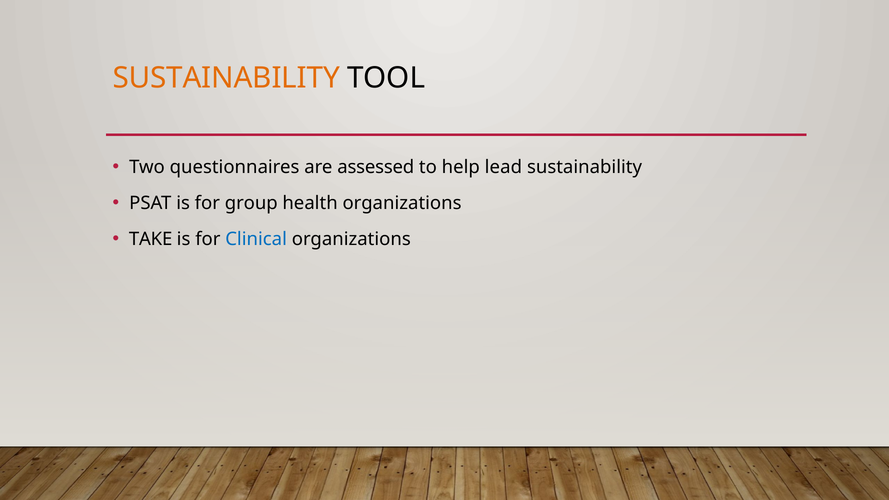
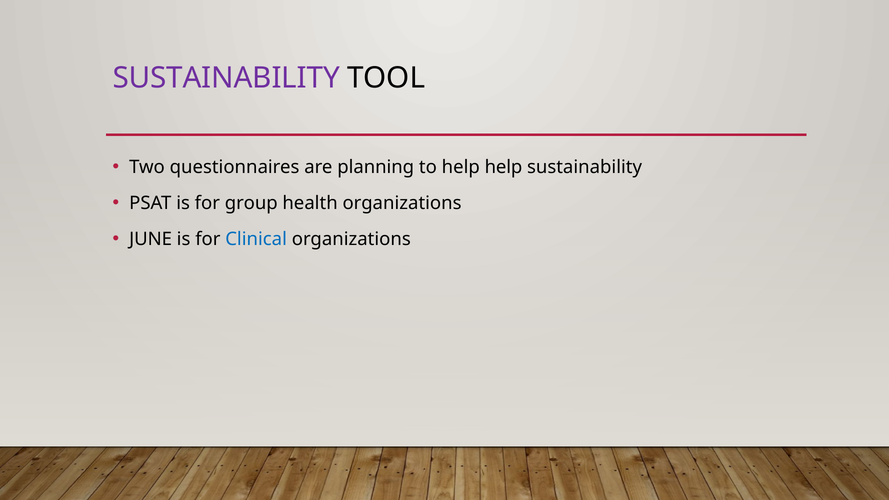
SUSTAINABILITY colour: orange -> purple (226, 78)
assessed: assessed -> planning (376, 167)
help lead: lead -> help (503, 167)
TAKE: TAKE -> JUNE (151, 239)
